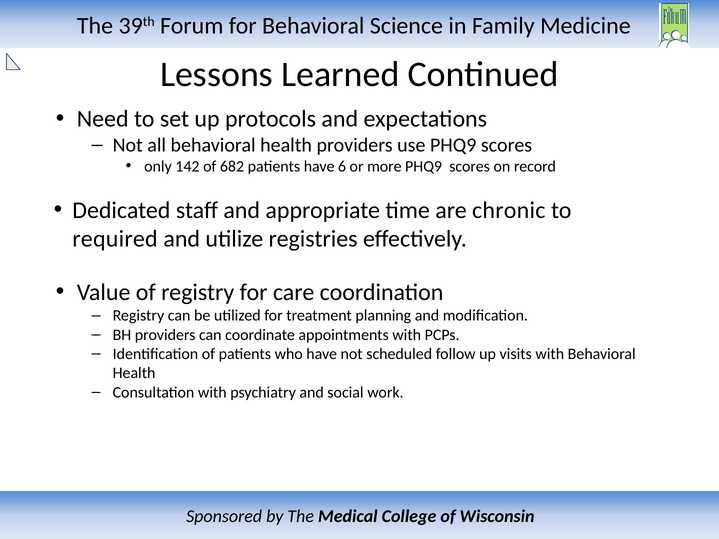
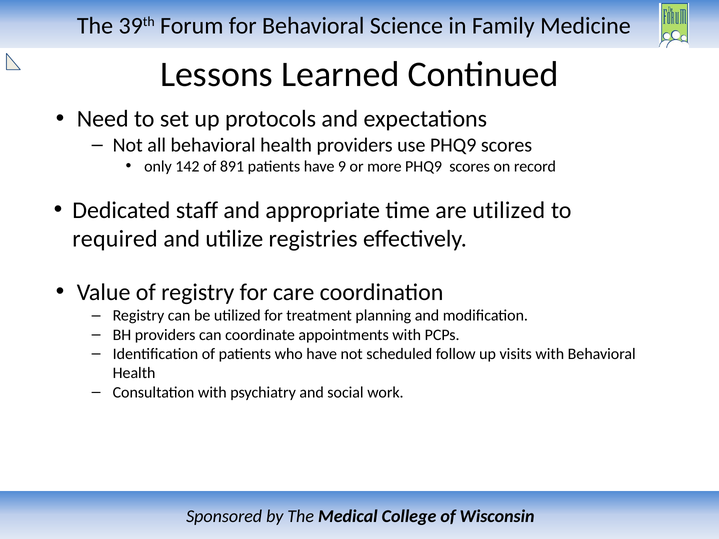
682: 682 -> 891 (232, 166)
6: 6 -> 9 (342, 166)
are chronic: chronic -> utilized (509, 210)
